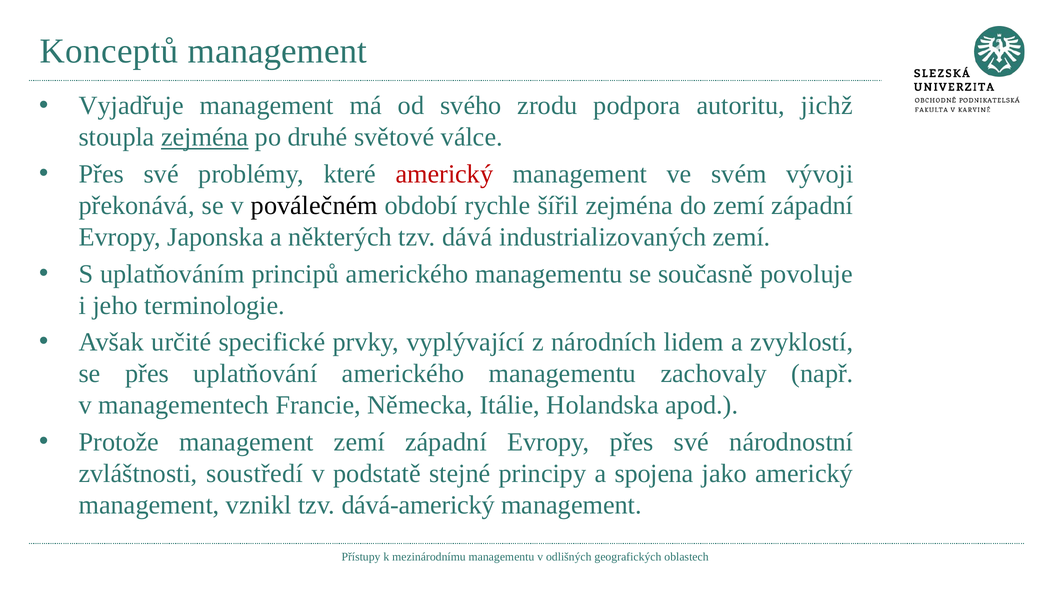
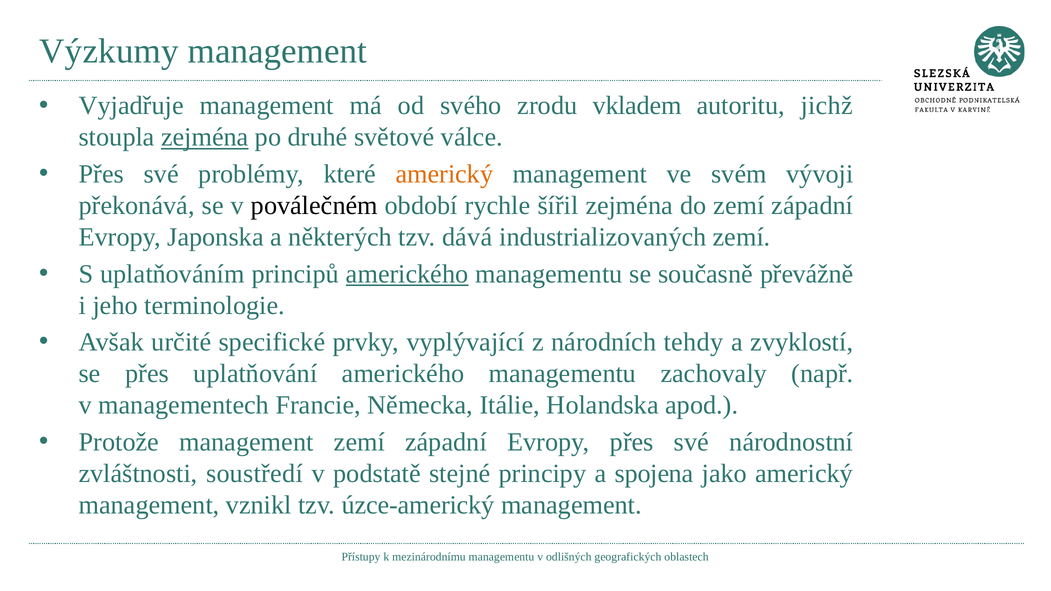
Konceptů: Konceptů -> Výzkumy (109, 51)
podpora: podpora -> vkladem (637, 106)
americký colour: red -> orange (444, 174)
amerického underline: none -> present (407, 274)
povoluje: povoluje -> převážně (807, 274)
lidem: lidem -> tehdy (694, 342)
dává-americký: dává-americký -> úzce-americký (418, 505)
